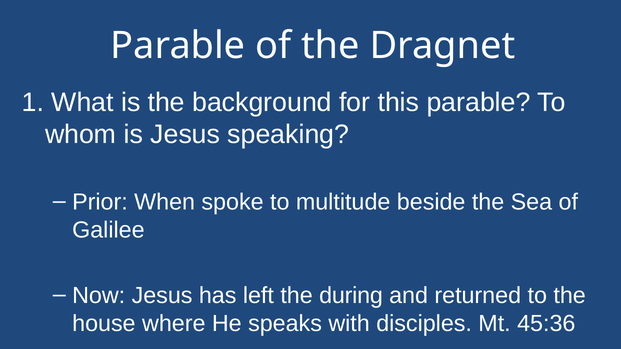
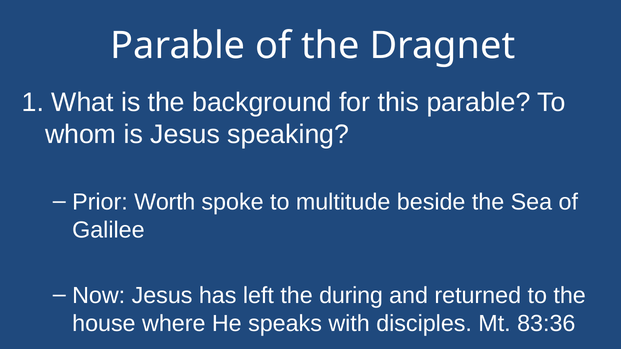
When: When -> Worth (165, 202)
45:36: 45:36 -> 83:36 (546, 324)
